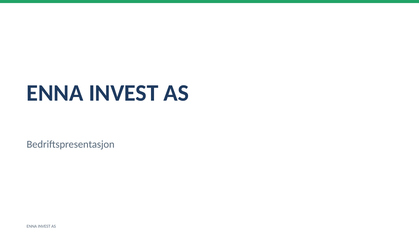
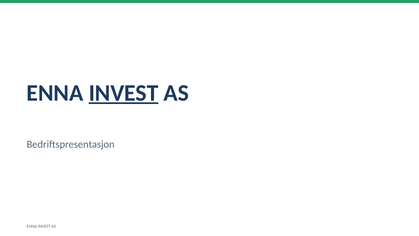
INVEST underline: none -> present (124, 93)
